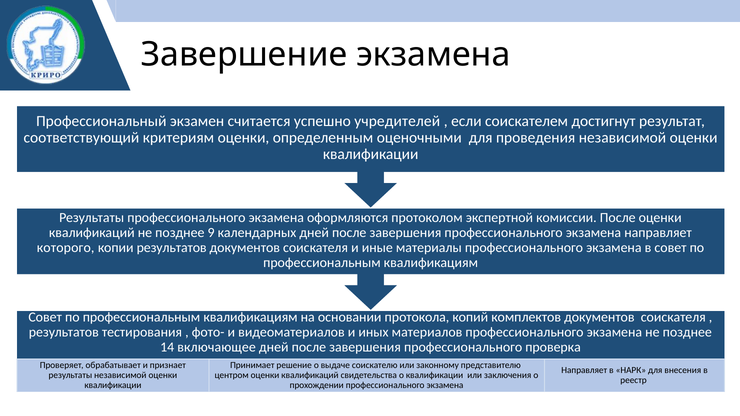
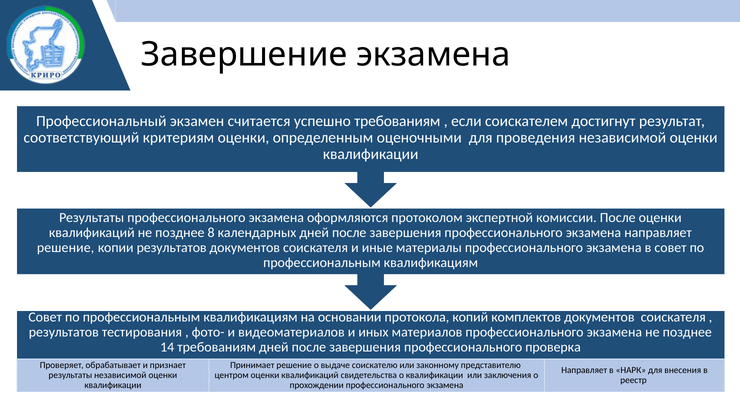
успешно учредителей: учредителей -> требованиям (397, 121)
9: 9 -> 8 (211, 233)
которого: которого -> решение (66, 248)
14 включающее: включающее -> требованиям (217, 347)
